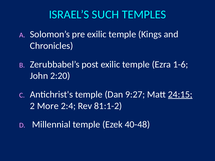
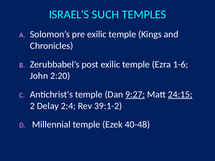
9:27 underline: none -> present (135, 95)
More: More -> Delay (48, 106)
81:1-2: 81:1-2 -> 39:1-2 (108, 106)
